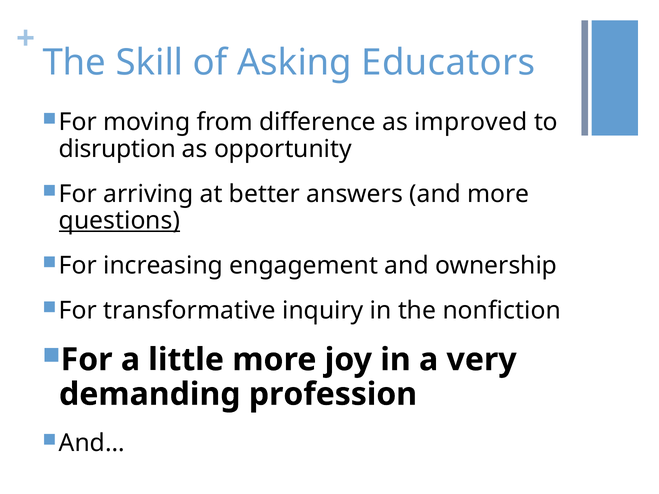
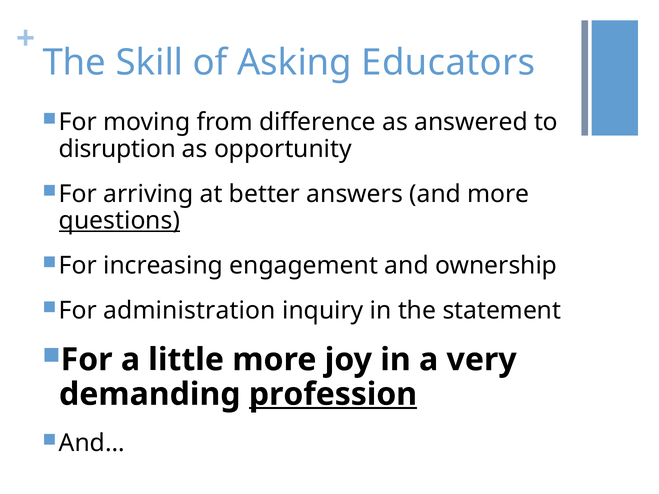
improved: improved -> answered (471, 122)
transformative: transformative -> administration (190, 311)
nonfiction: nonfiction -> statement (502, 311)
profession underline: none -> present (333, 394)
